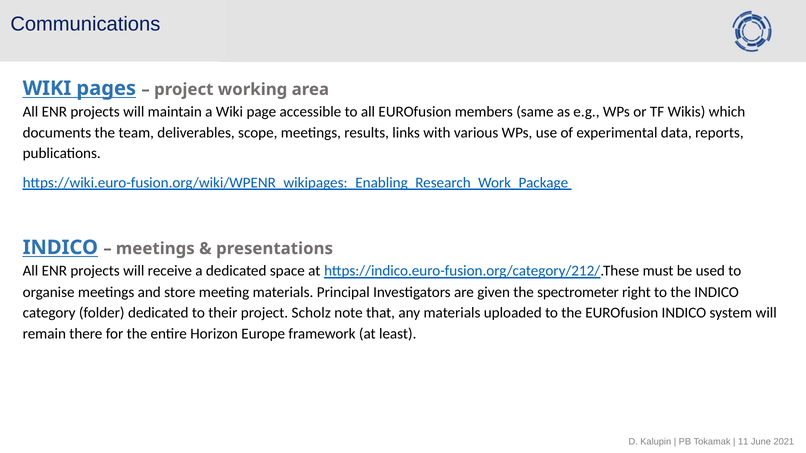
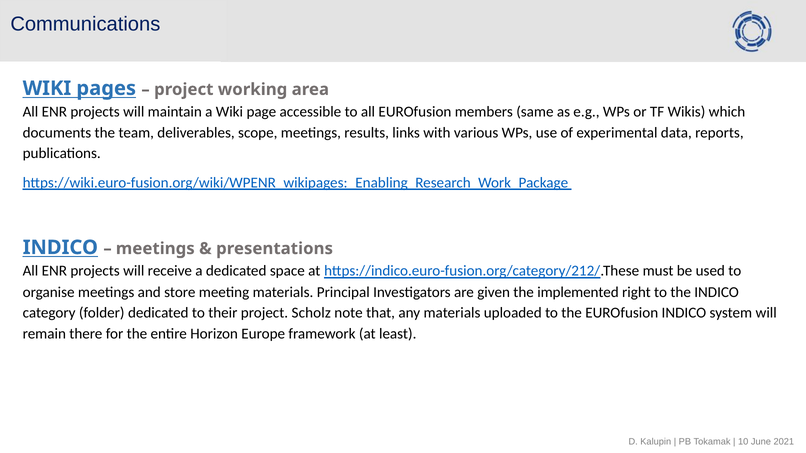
spectrometer: spectrometer -> implemented (578, 292)
11: 11 -> 10 (743, 442)
